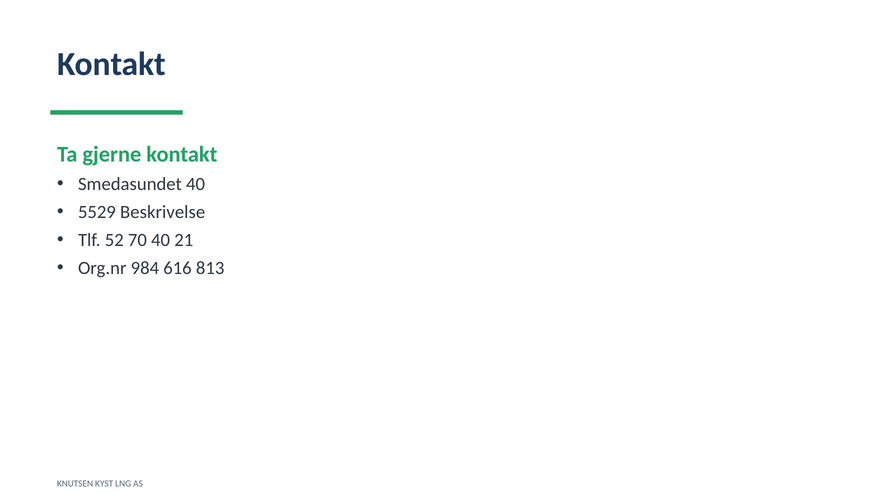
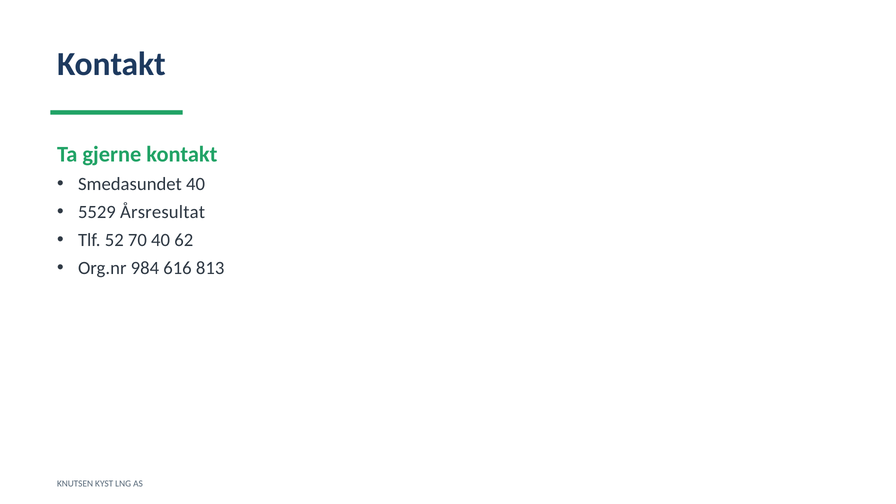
Beskrivelse: Beskrivelse -> Årsresultat (163, 212)
21: 21 -> 62 (184, 240)
